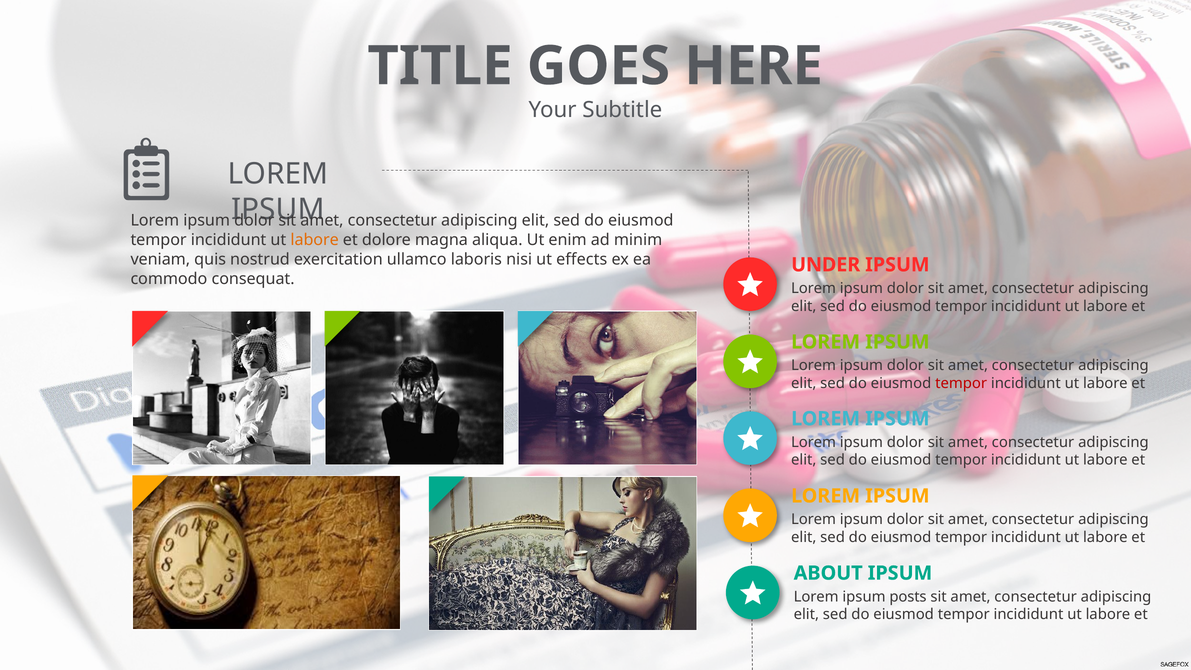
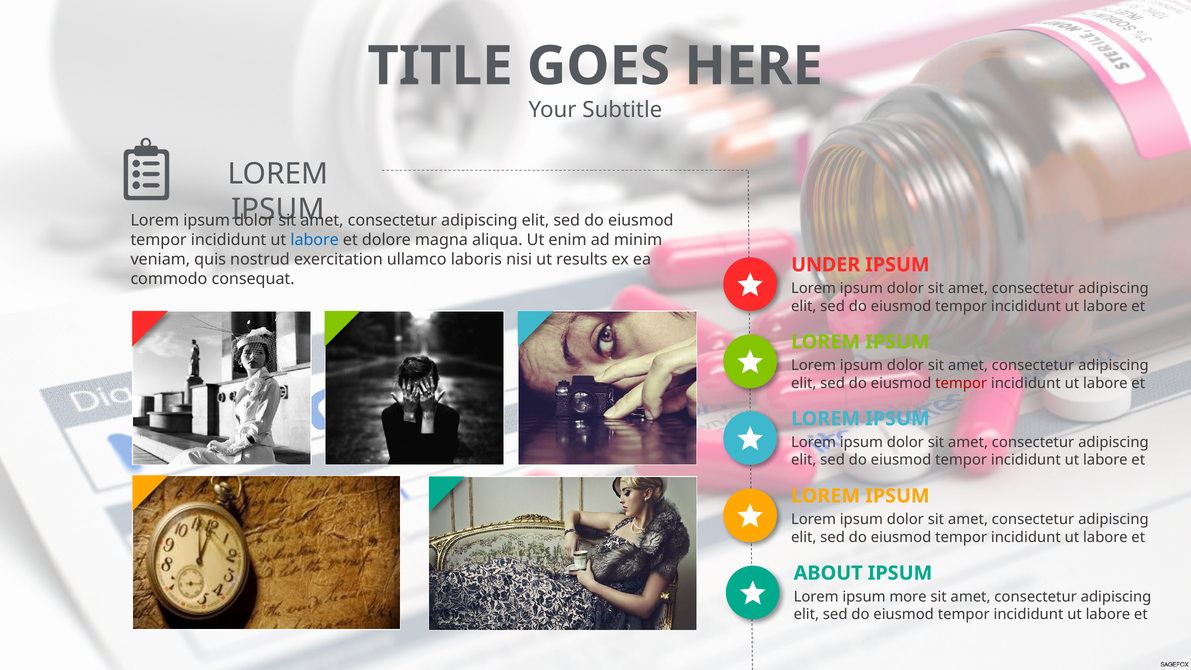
labore colour: orange -> blue (315, 240)
effects: effects -> results (582, 259)
posts: posts -> more (908, 597)
